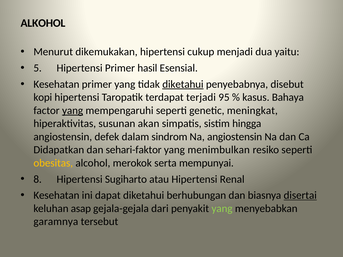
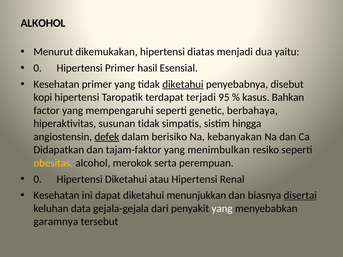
cukup: cukup -> diatas (201, 52)
5: 5 -> 0 (38, 68)
Bahaya: Bahaya -> Bahkan (288, 97)
yang underline: present -> none (73, 111)
meningkat: meningkat -> berbahaya (252, 111)
susunan akan: akan -> tidak (149, 124)
defek underline: none -> present (107, 137)
sindrom: sindrom -> berisiko (169, 137)
Na angiostensin: angiostensin -> kebanyakan (235, 137)
sehari-faktor: sehari-faktor -> tajam-faktor (134, 150)
mempunyai: mempunyai -> perempuan (206, 163)
8: 8 -> 0 (38, 179)
Hipertensi Sugiharto: Sugiharto -> Diketahui (126, 179)
berhubungan: berhubungan -> menunjukkan (196, 196)
asap: asap -> data (81, 209)
yang colour: light green -> white (222, 209)
